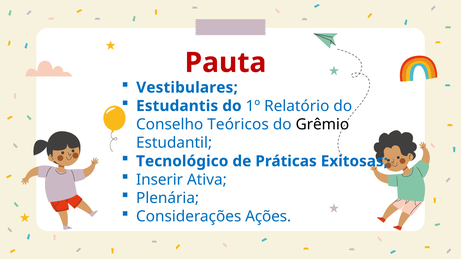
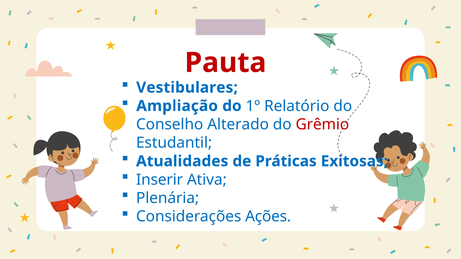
Estudantis: Estudantis -> Ampliação (177, 106)
Teóricos: Teóricos -> Alterado (238, 125)
Grêmio colour: black -> red (322, 125)
Tecnológico: Tecnológico -> Atualidades (182, 161)
